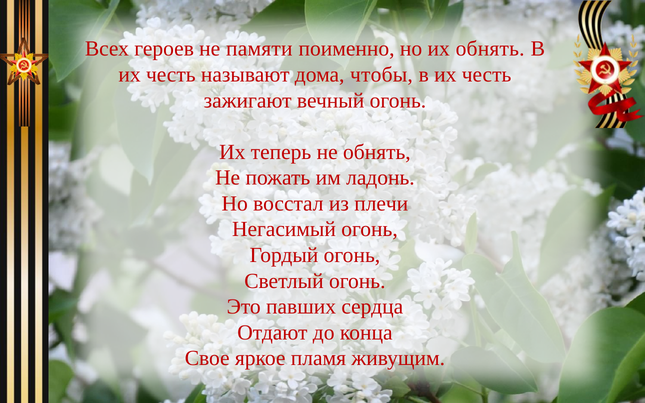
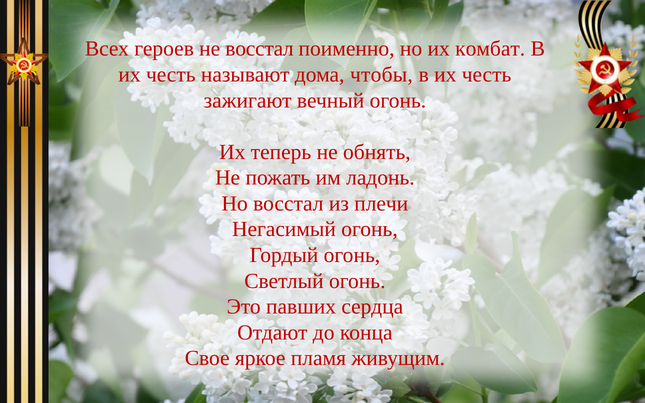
не памяти: памяти -> восстал (260, 49)
их обнять: обнять -> комбат (490, 49)
